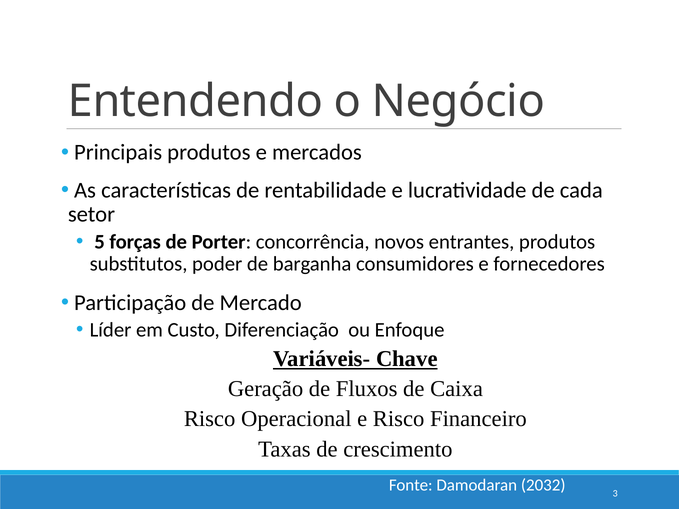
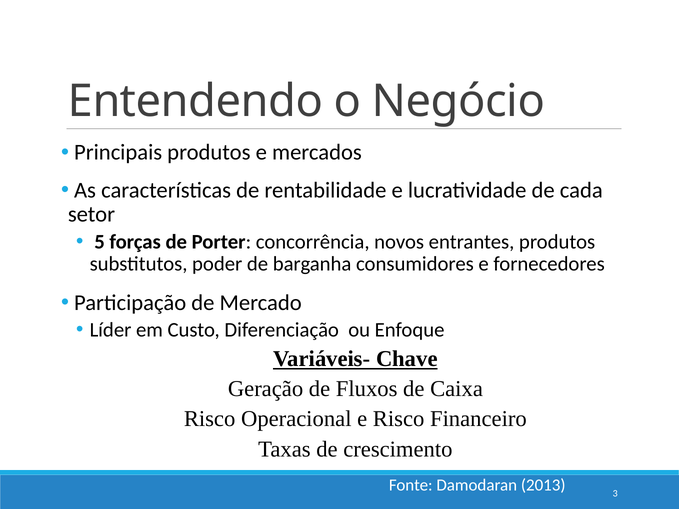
2032: 2032 -> 2013 (543, 486)
